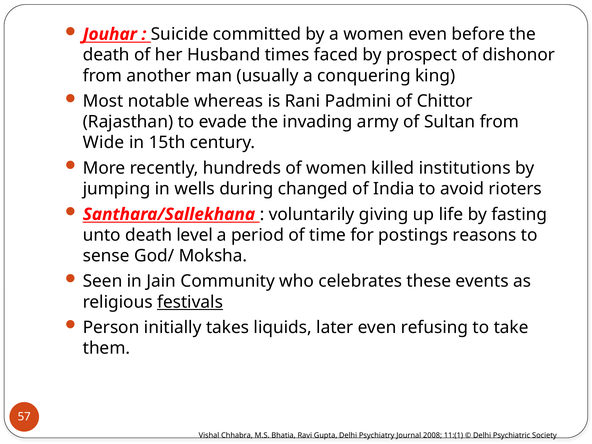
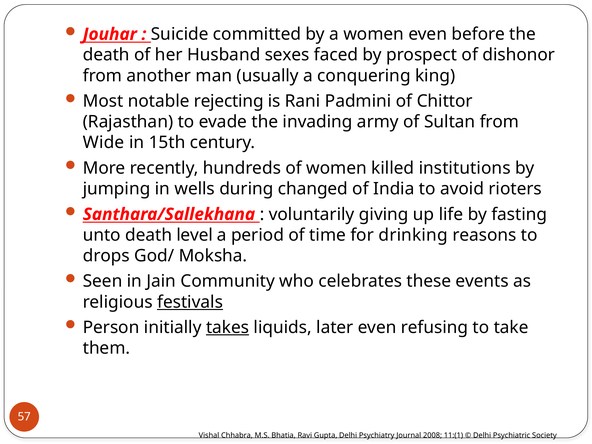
times: times -> sexes (287, 55)
whereas: whereas -> rejecting (229, 101)
postings: postings -> drinking (413, 235)
sense: sense -> drops (106, 256)
takes underline: none -> present (228, 327)
